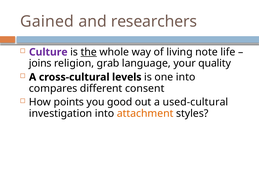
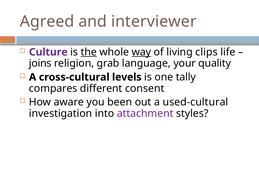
Gained: Gained -> Agreed (47, 22)
researchers: researchers -> interviewer (154, 22)
way underline: none -> present (141, 52)
note: note -> clips (207, 52)
one into: into -> tally (186, 77)
points: points -> aware (69, 102)
good: good -> been (120, 102)
attachment colour: orange -> purple (145, 114)
